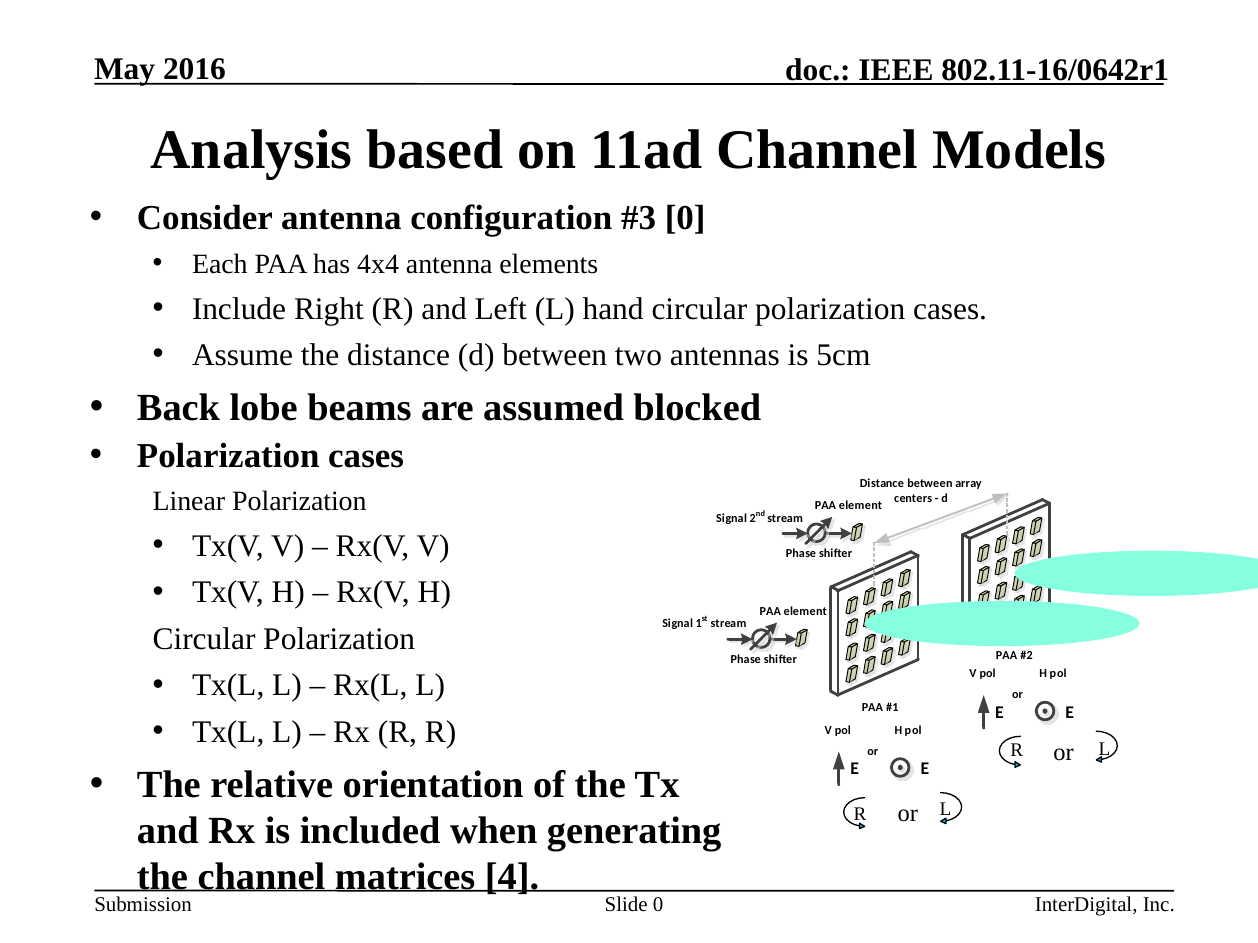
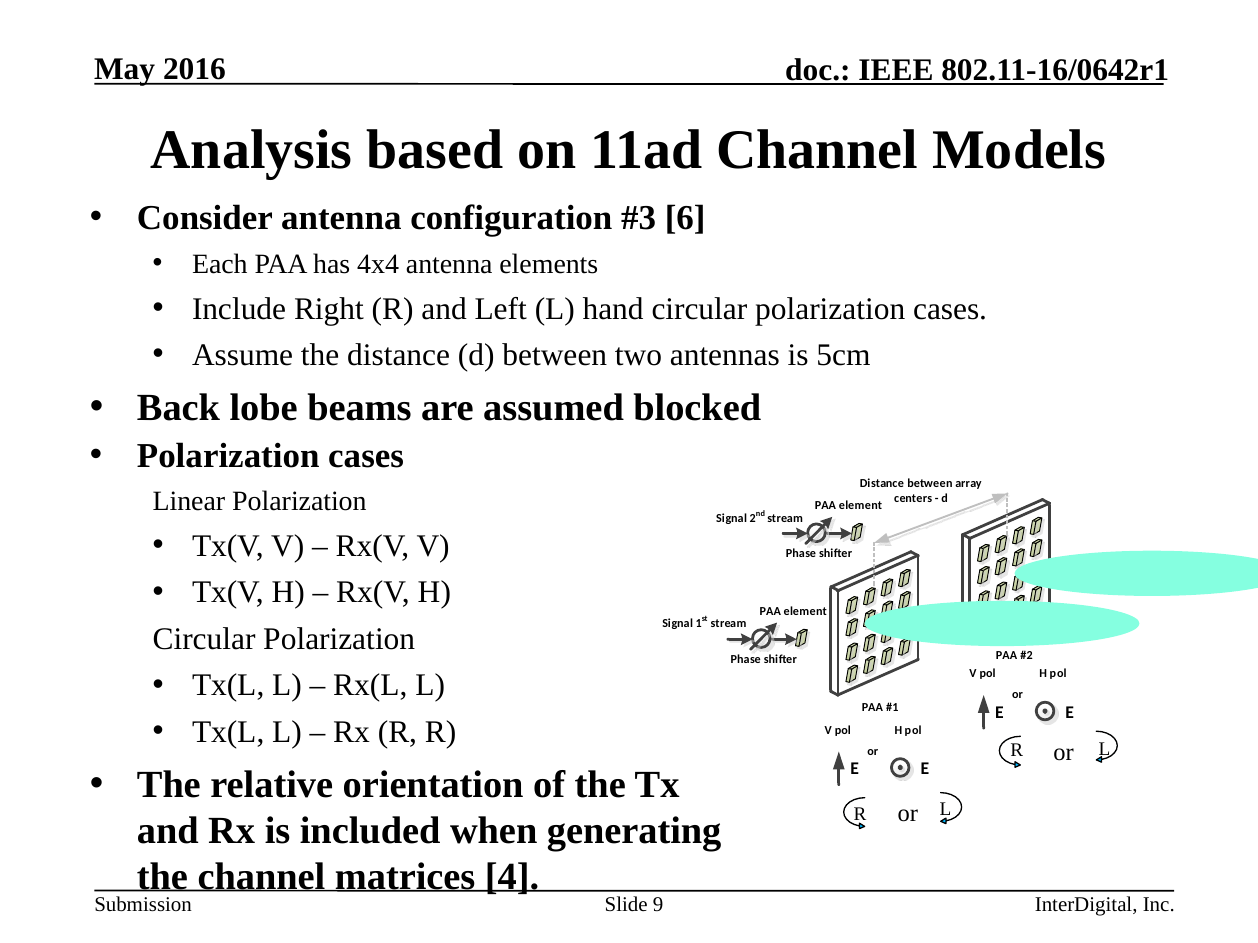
0: 0 -> 6 (685, 218)
Slide 0: 0 -> 9 (658, 905)
